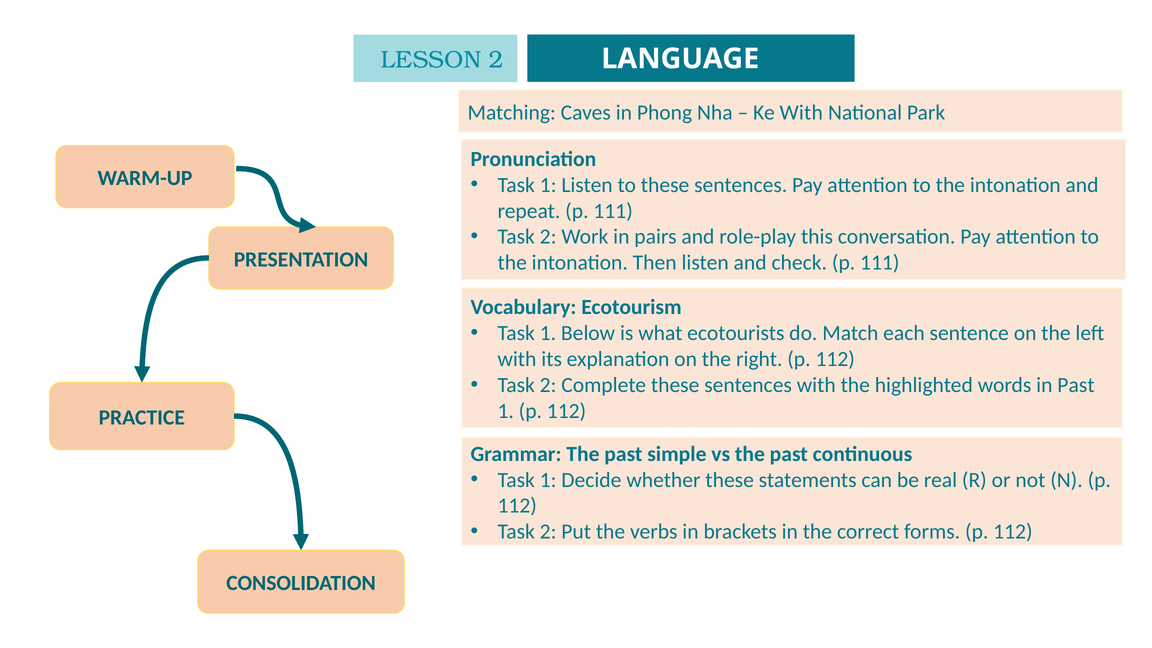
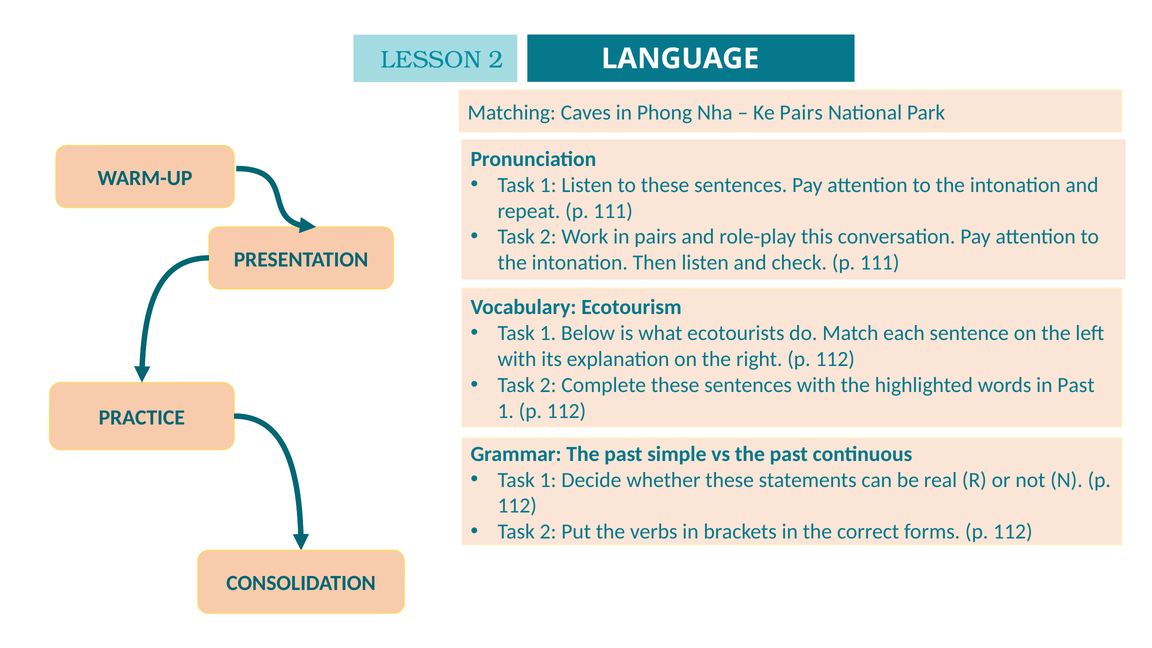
Ke With: With -> Pairs (801, 113)
